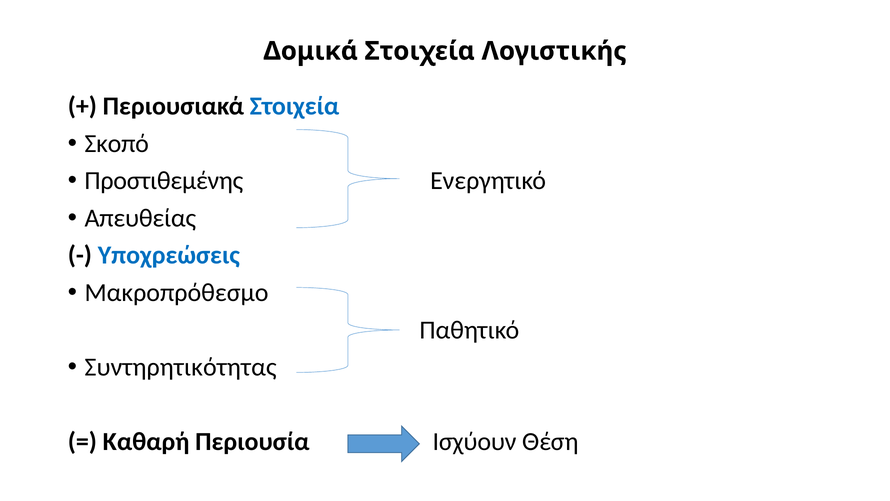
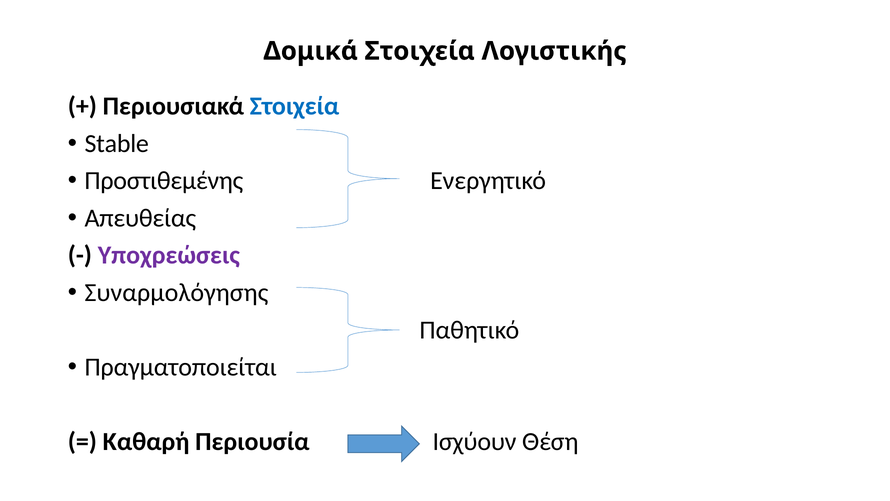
Σκοπό: Σκοπό -> Stable (117, 143)
Υποχρεώσεις colour: blue -> purple (169, 255)
Μακροπρόθεσμο: Μακροπρόθεσμο -> Συναρμολόγησης (176, 292)
Συντηρητικότητας: Συντηρητικότητας -> Πραγματοποιείται (181, 367)
